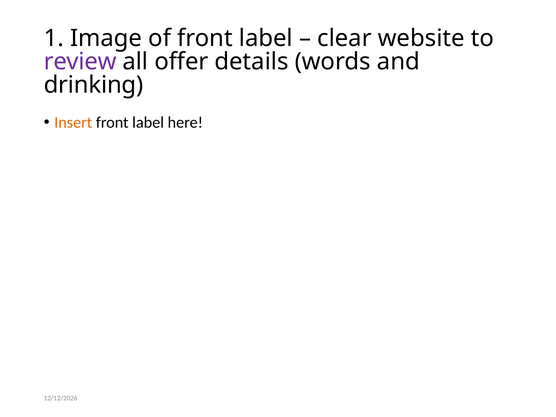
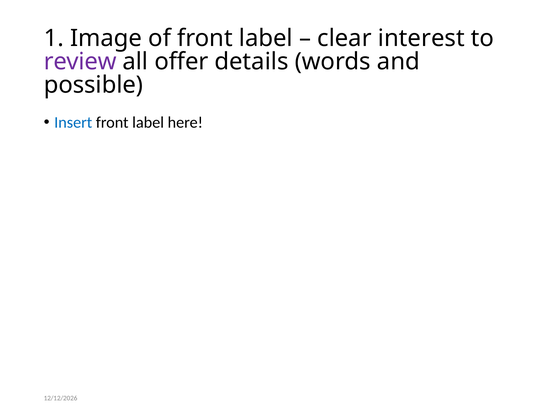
website: website -> interest (421, 38)
drinking: drinking -> possible (93, 85)
Insert colour: orange -> blue (73, 122)
